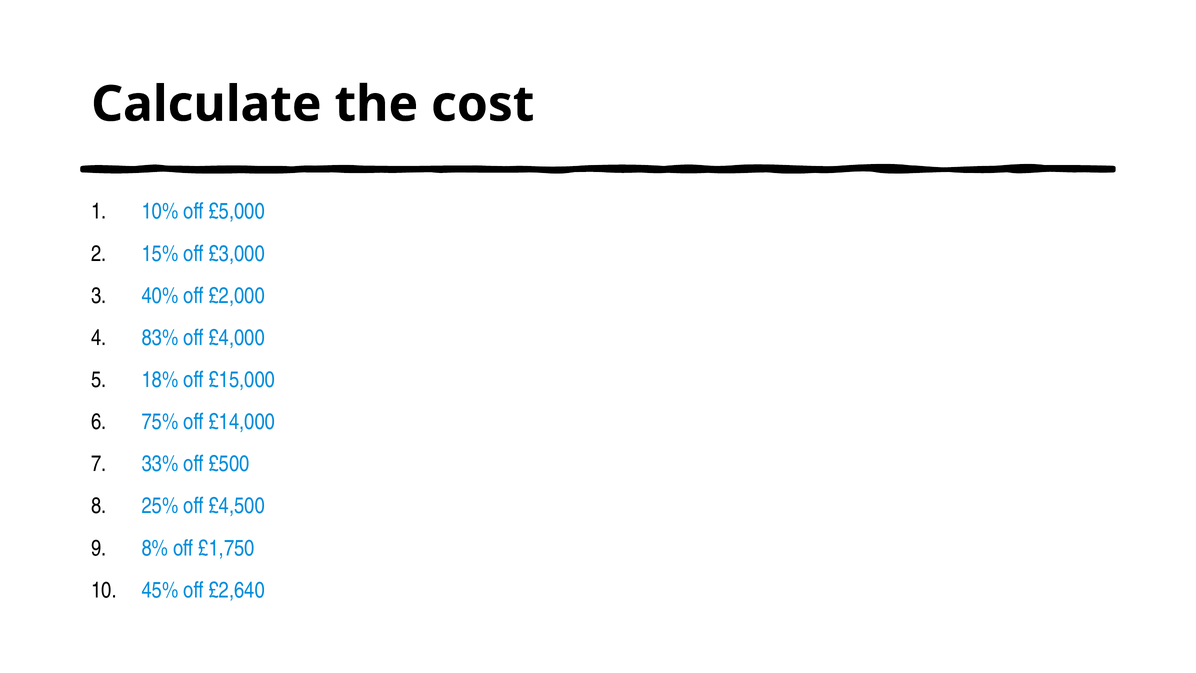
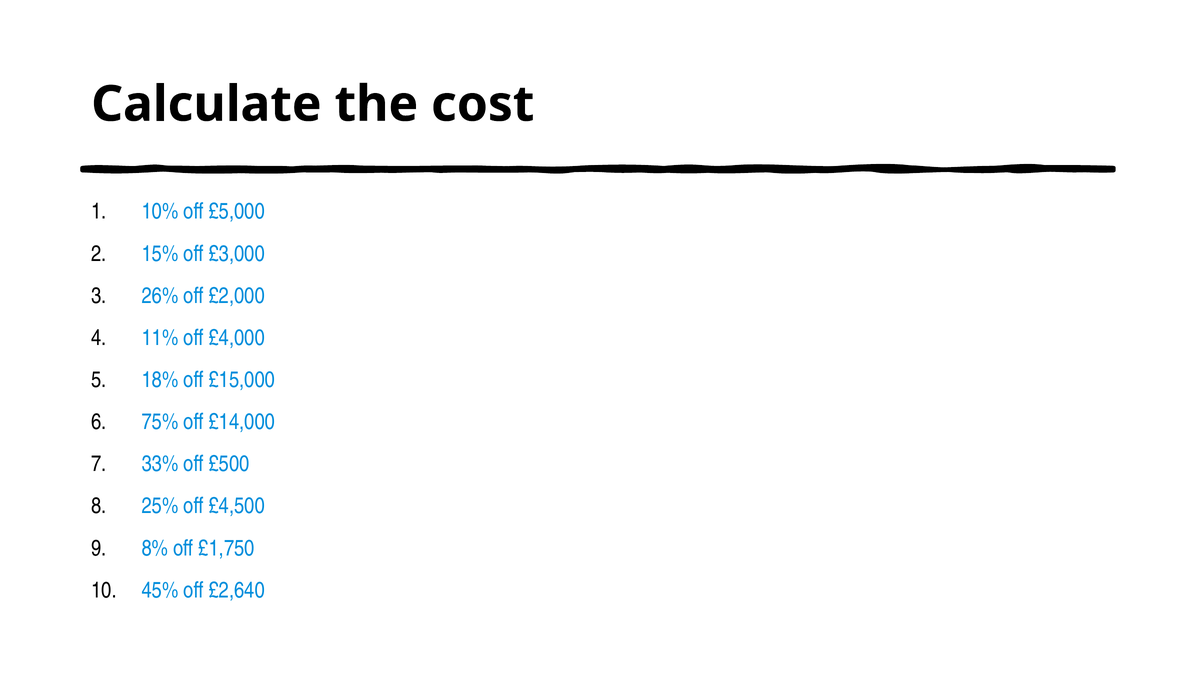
40%: 40% -> 26% (160, 296)
83%: 83% -> 11% (160, 338)
